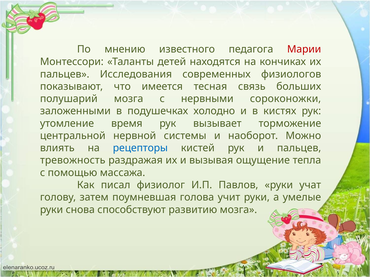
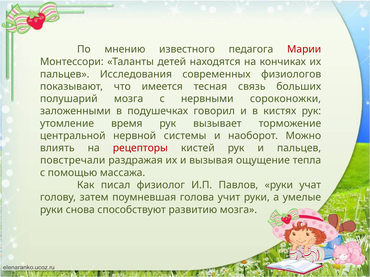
холодно: холодно -> говорил (214, 111)
рецепторы colour: blue -> red (140, 148)
тревожность: тревожность -> повстречали (73, 161)
